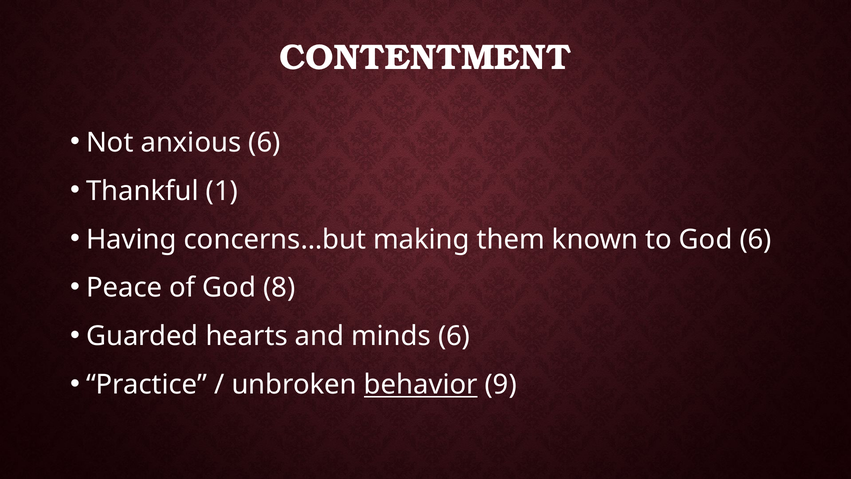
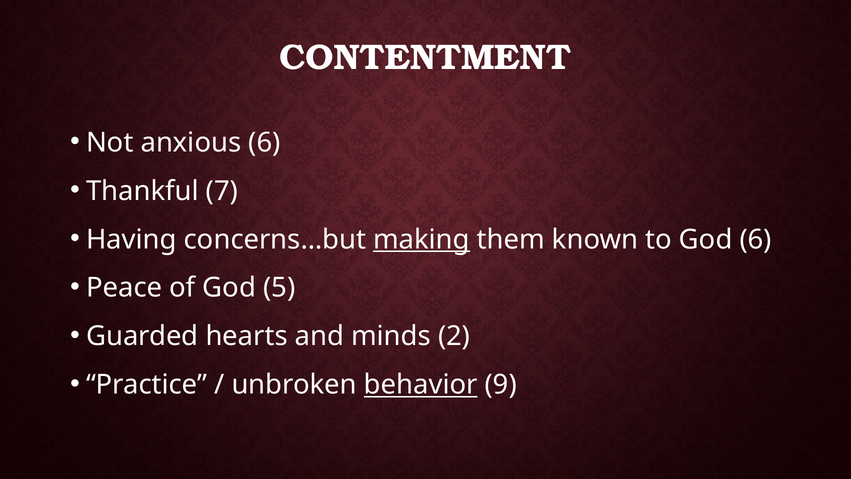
1: 1 -> 7 (222, 191)
making underline: none -> present (421, 239)
8: 8 -> 5 (279, 288)
minds 6: 6 -> 2 (454, 336)
